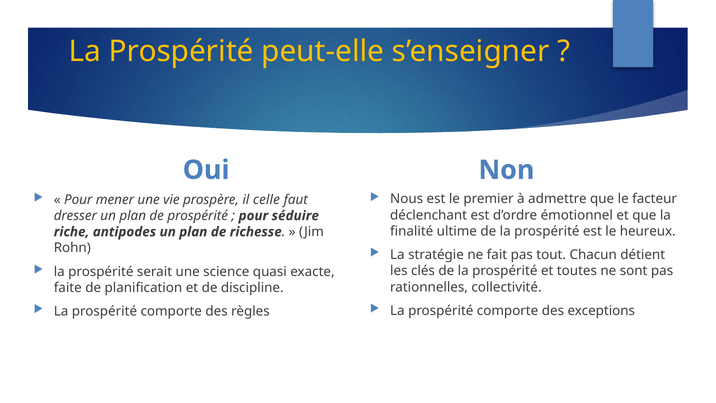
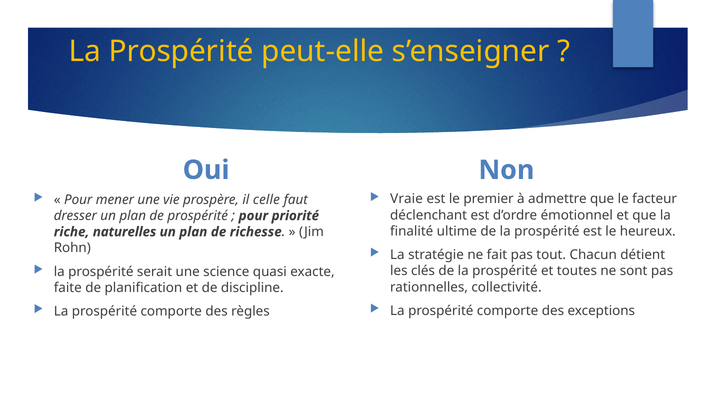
Nous: Nous -> Vraie (407, 199)
séduire: séduire -> priorité (295, 216)
antipodes: antipodes -> naturelles (125, 232)
